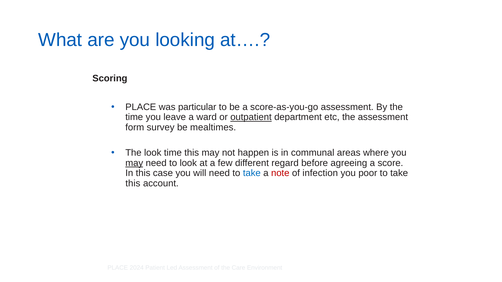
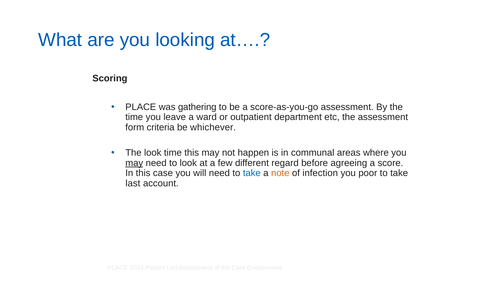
particular: particular -> gathering (197, 107)
outpatient underline: present -> none (251, 117)
survey: survey -> criteria (161, 128)
mealtimes: mealtimes -> whichever (213, 128)
note colour: red -> orange (280, 173)
this: this -> last (133, 184)
